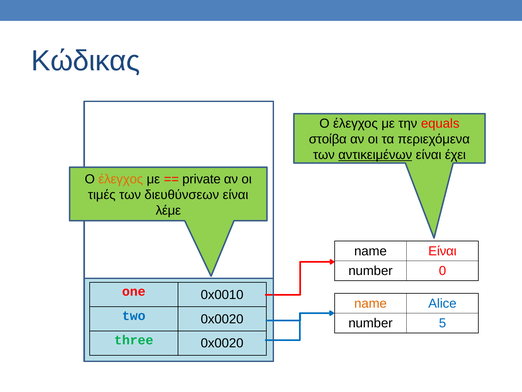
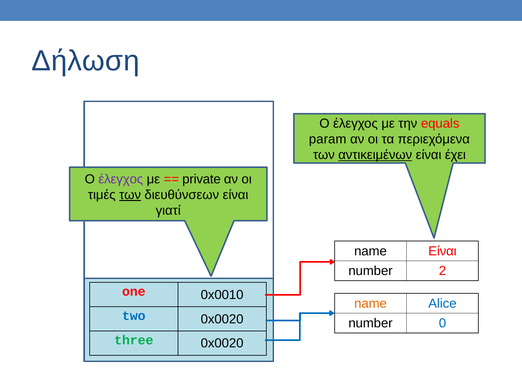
Κώδικας: Κώδικας -> Δήλωση (85, 61)
στοίβα: στοίβα -> param (328, 139)
έλεγχος colour: orange -> purple (121, 179)
των underline: none -> present (130, 195)
λέμε: λέμε -> γιατί (168, 210)
0: 0 -> 2 (442, 271)
5: 5 -> 0 (442, 323)
